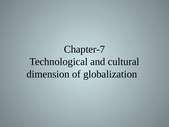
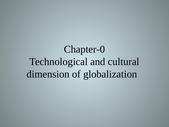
Chapter-7: Chapter-7 -> Chapter-0 (84, 49)
